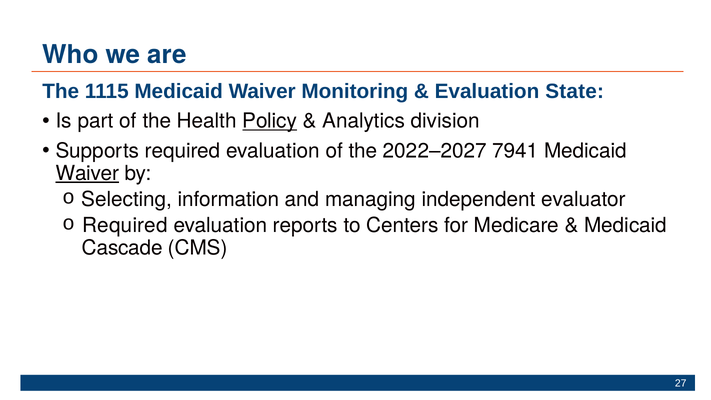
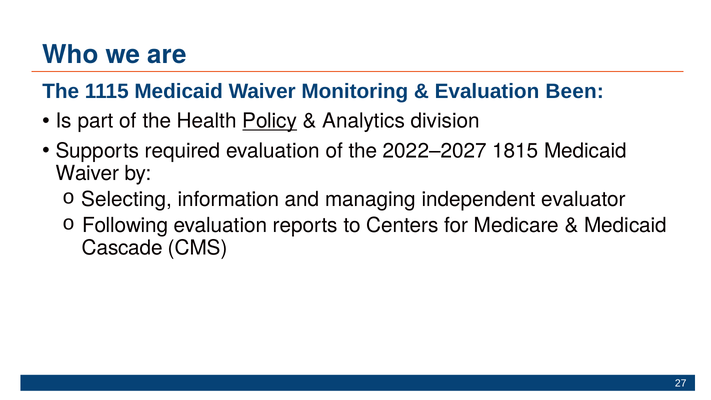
State: State -> Been (575, 91)
7941: 7941 -> 1815 (515, 151)
Waiver underline: present -> none (87, 173)
Required: Required -> Following (125, 225)
